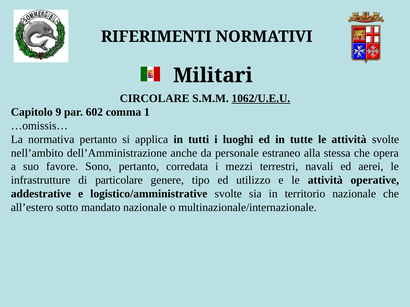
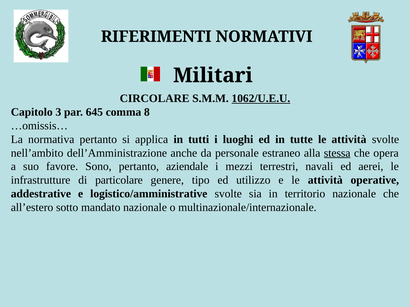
9: 9 -> 3 (58, 112)
602: 602 -> 645 (94, 112)
1: 1 -> 8 (147, 112)
stessa underline: none -> present (337, 153)
corredata: corredata -> aziendale (187, 167)
